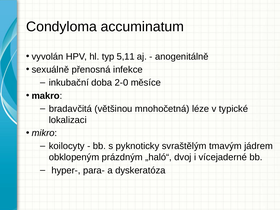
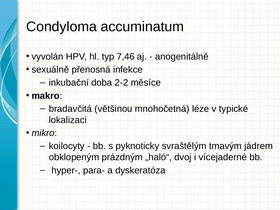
5,11: 5,11 -> 7,46 (126, 57)
2-0: 2-0 -> 2-2 (121, 83)
